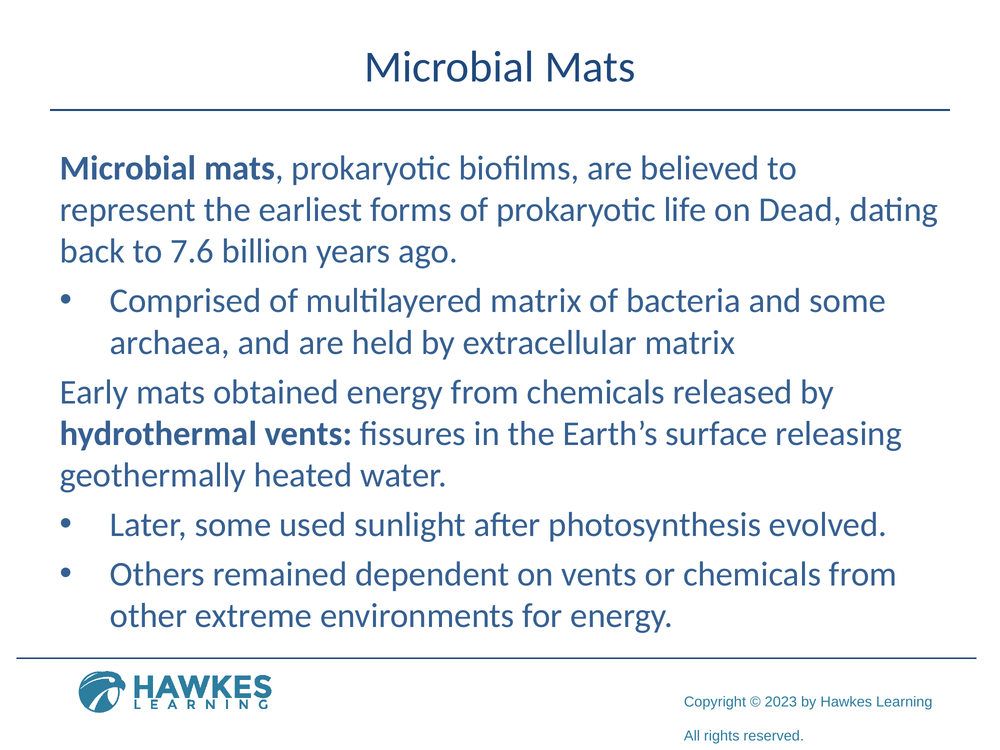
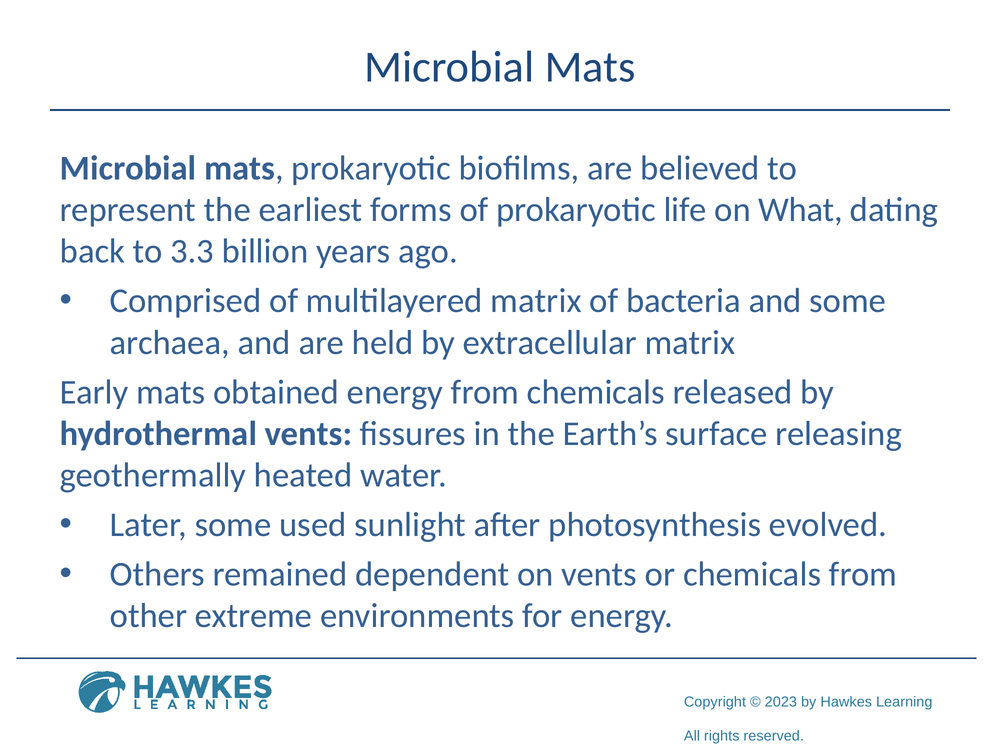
Dead: Dead -> What (800, 210)
7.6: 7.6 -> 3.3 (192, 251)
